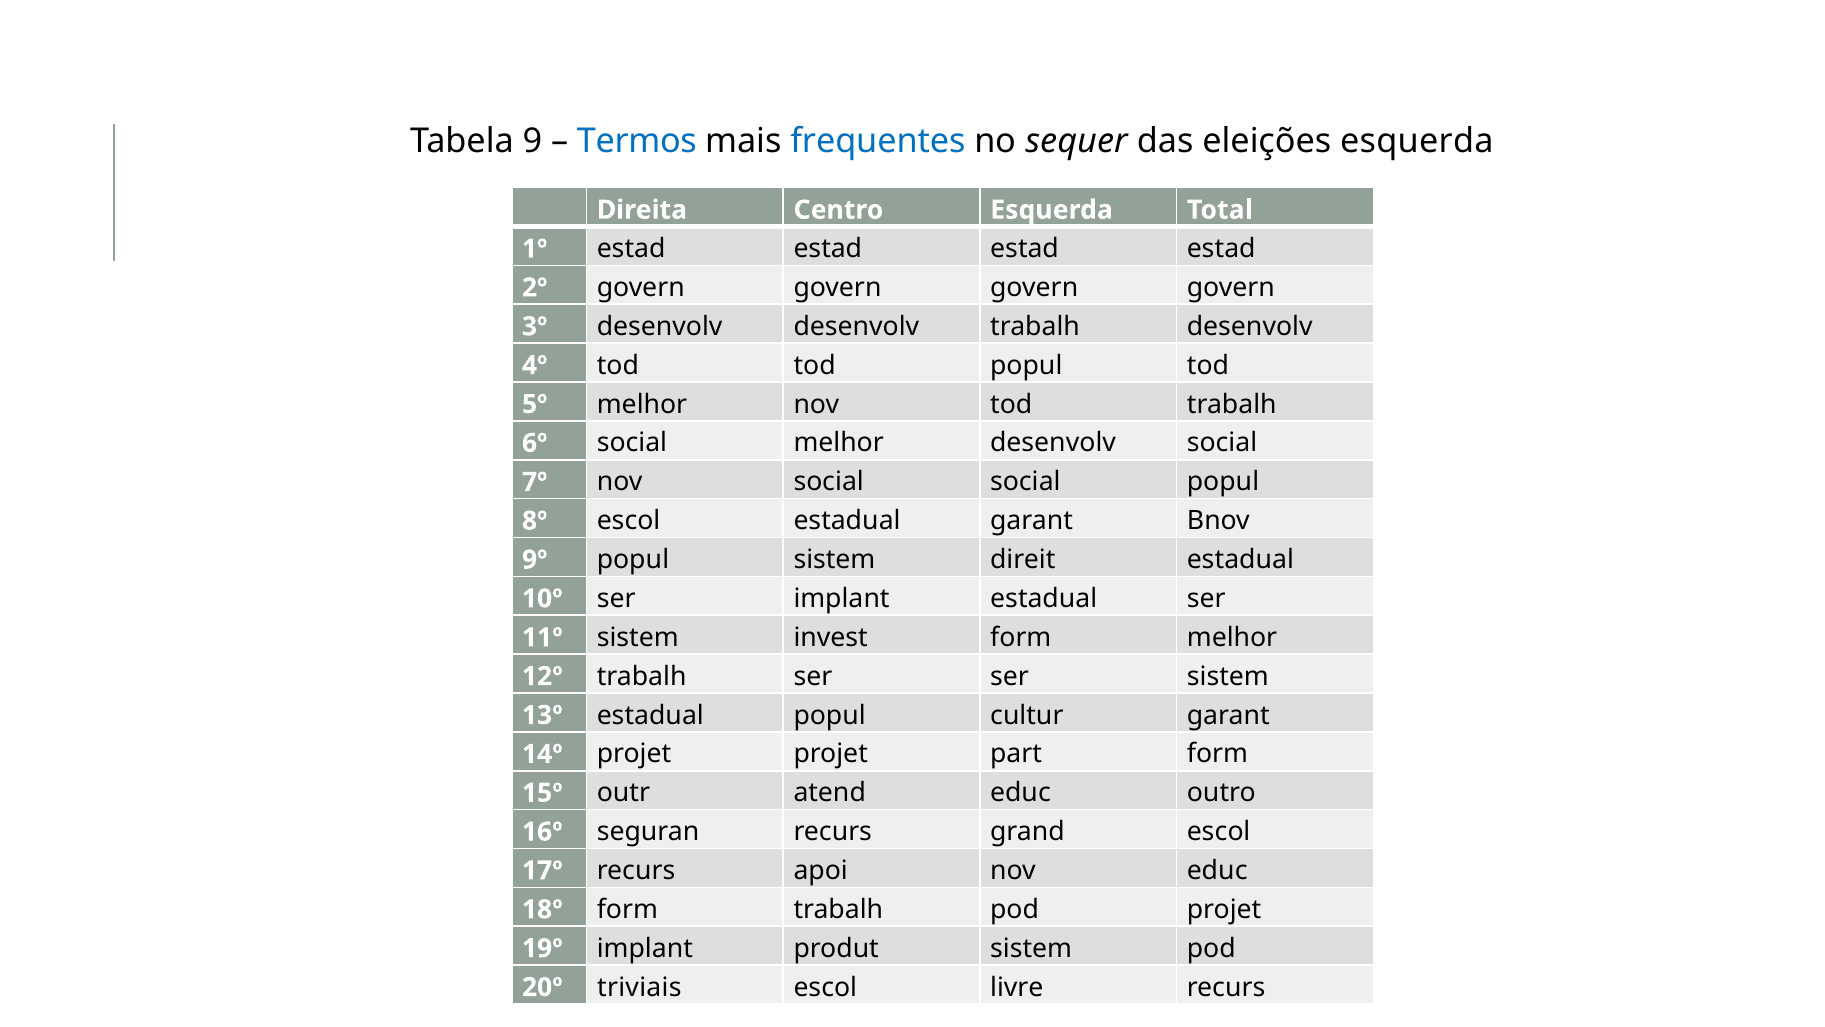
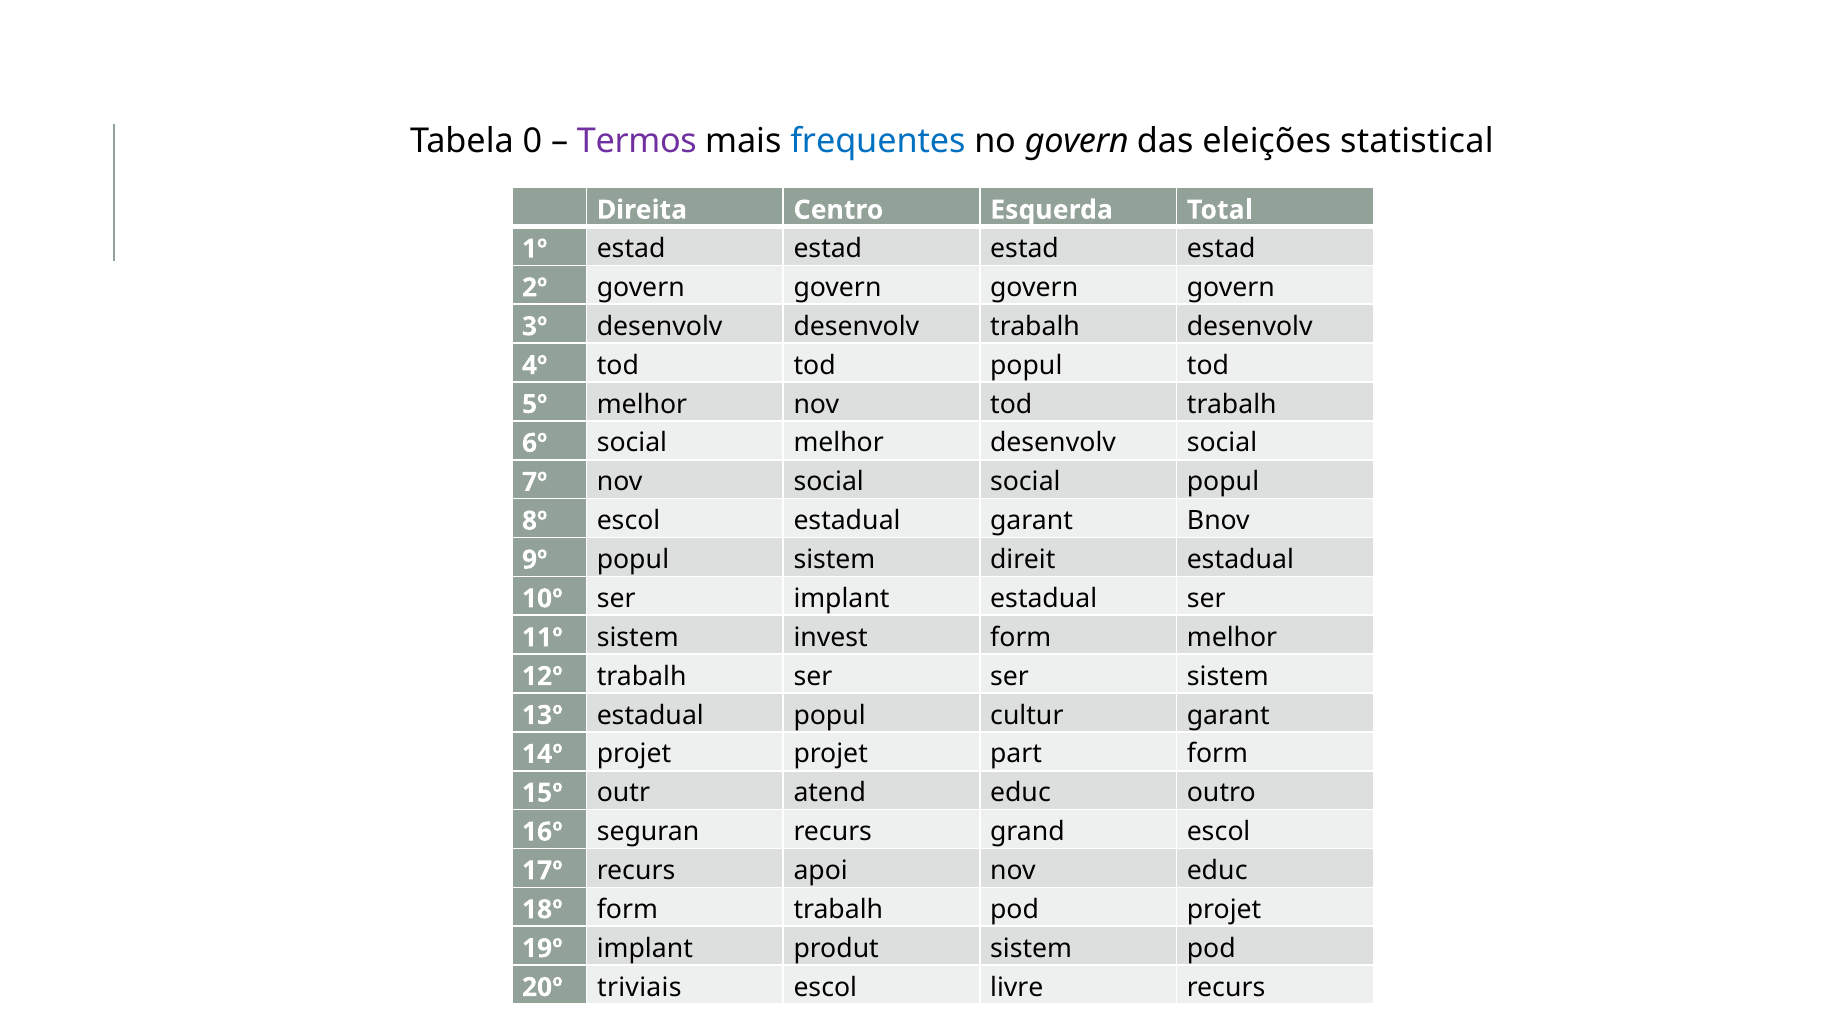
9: 9 -> 0 (533, 141)
Termos colour: blue -> purple (637, 141)
no sequer: sequer -> govern (1077, 141)
eleições esquerda: esquerda -> statistical (1417, 141)
